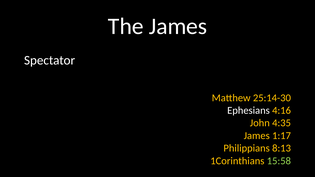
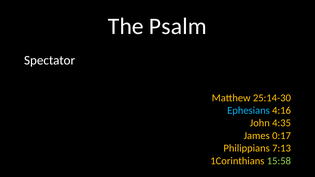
The James: James -> Psalm (178, 26)
Ephesians colour: white -> light blue (248, 111)
1:17: 1:17 -> 0:17 (282, 136)
8:13: 8:13 -> 7:13 (282, 148)
